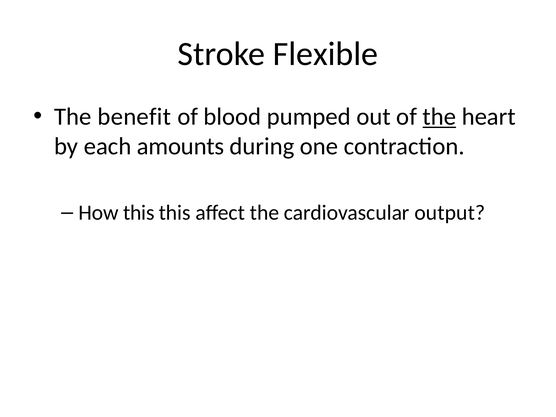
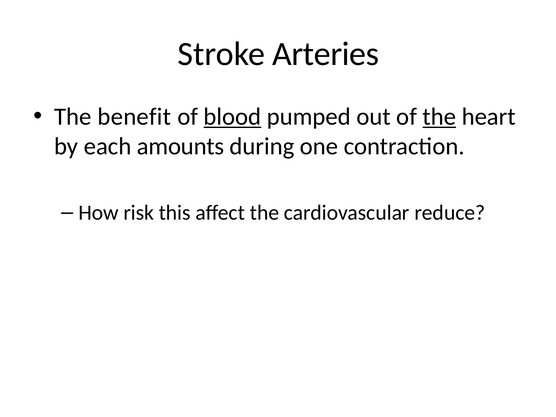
Flexible: Flexible -> Arteries (326, 54)
blood underline: none -> present (232, 117)
How this: this -> risk (139, 213)
output: output -> reduce (450, 213)
